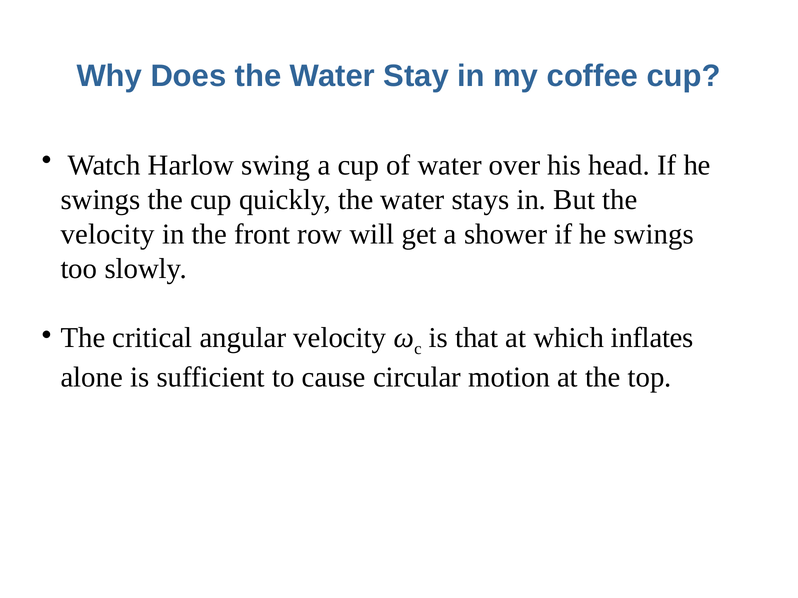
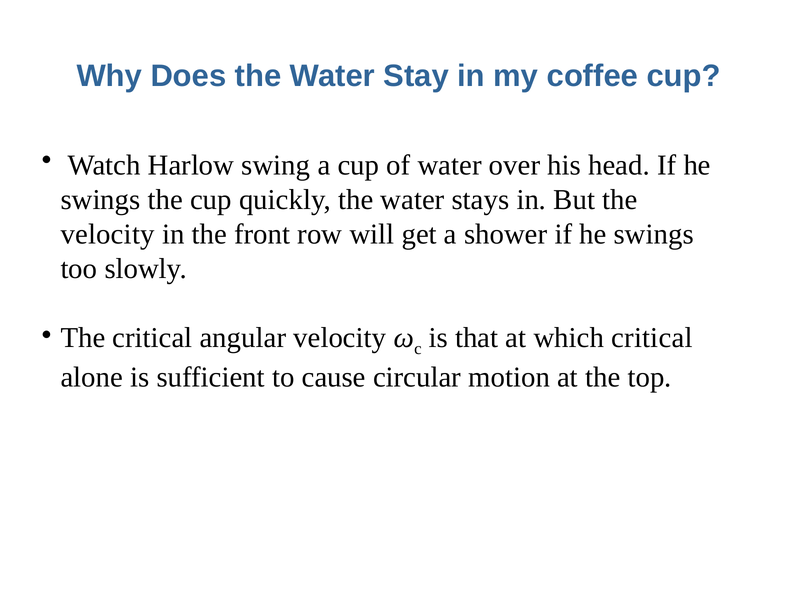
which inflates: inflates -> critical (652, 338)
